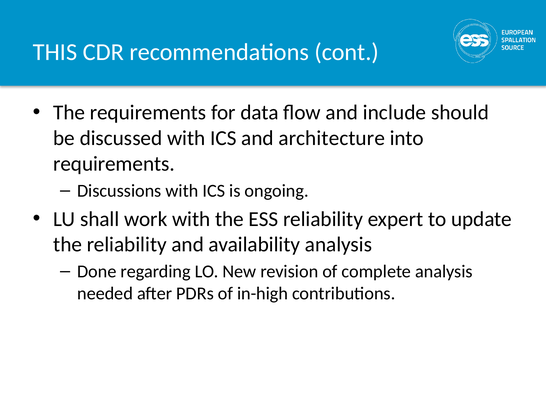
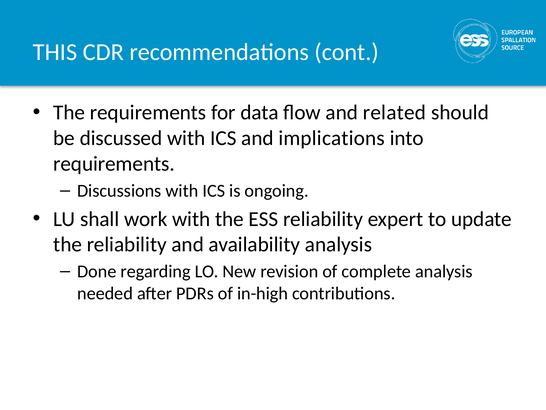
include: include -> related (394, 113)
architecture: architecture -> implications (332, 138)
